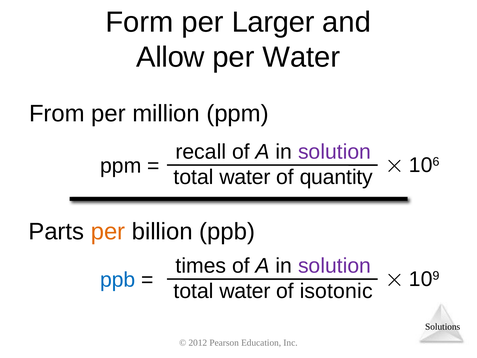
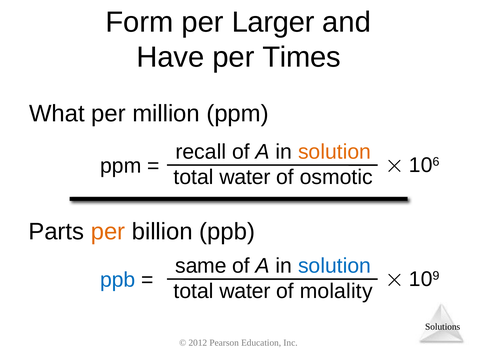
Allow: Allow -> Have (170, 57)
per Water: Water -> Times (302, 57)
From: From -> What (57, 114)
solution colour: purple -> orange (335, 152)
quantity: quantity -> osmotic (336, 177)
times: times -> same (201, 266)
solution colour: purple -> blue (335, 266)
isotonic: isotonic -> molality (336, 291)
